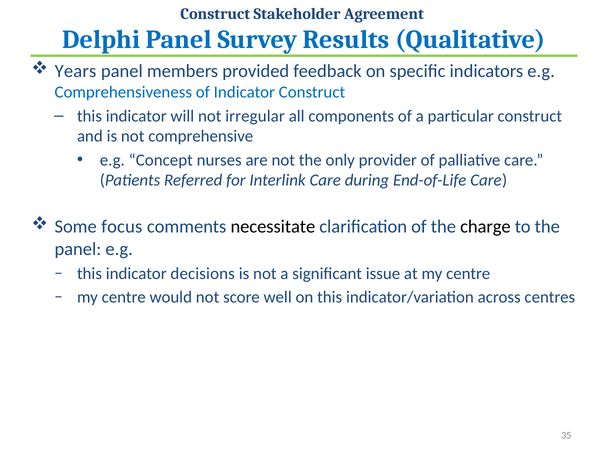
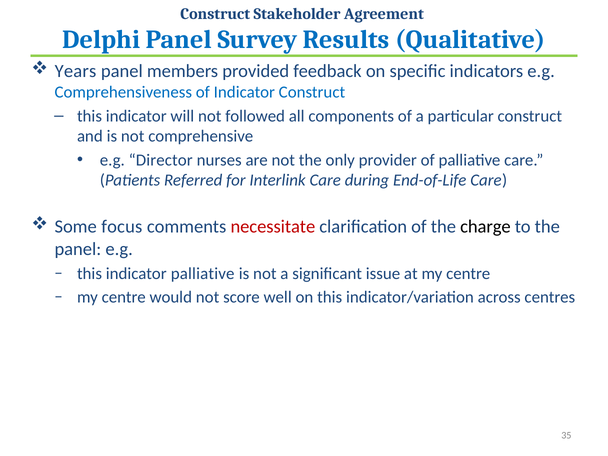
irregular: irregular -> followed (255, 116)
Concept: Concept -> Director (161, 160)
necessitate colour: black -> red (273, 227)
indicator decisions: decisions -> palliative (203, 274)
